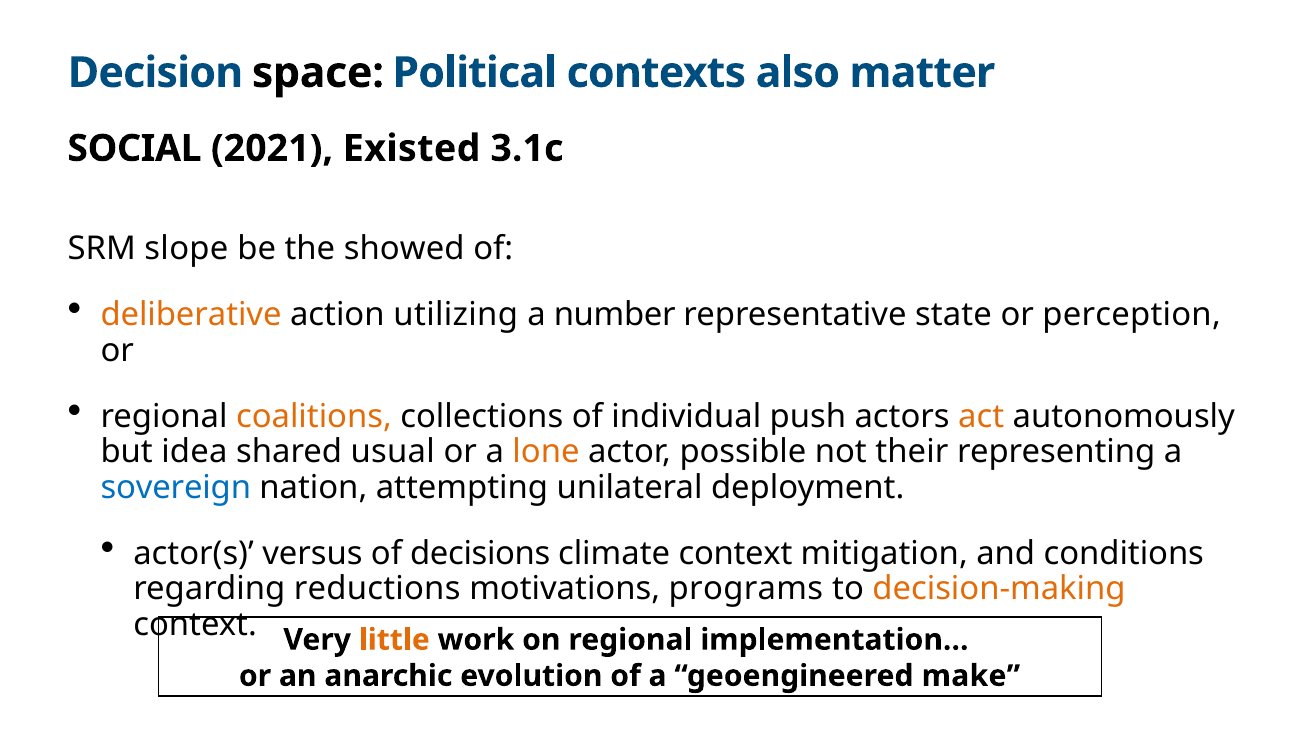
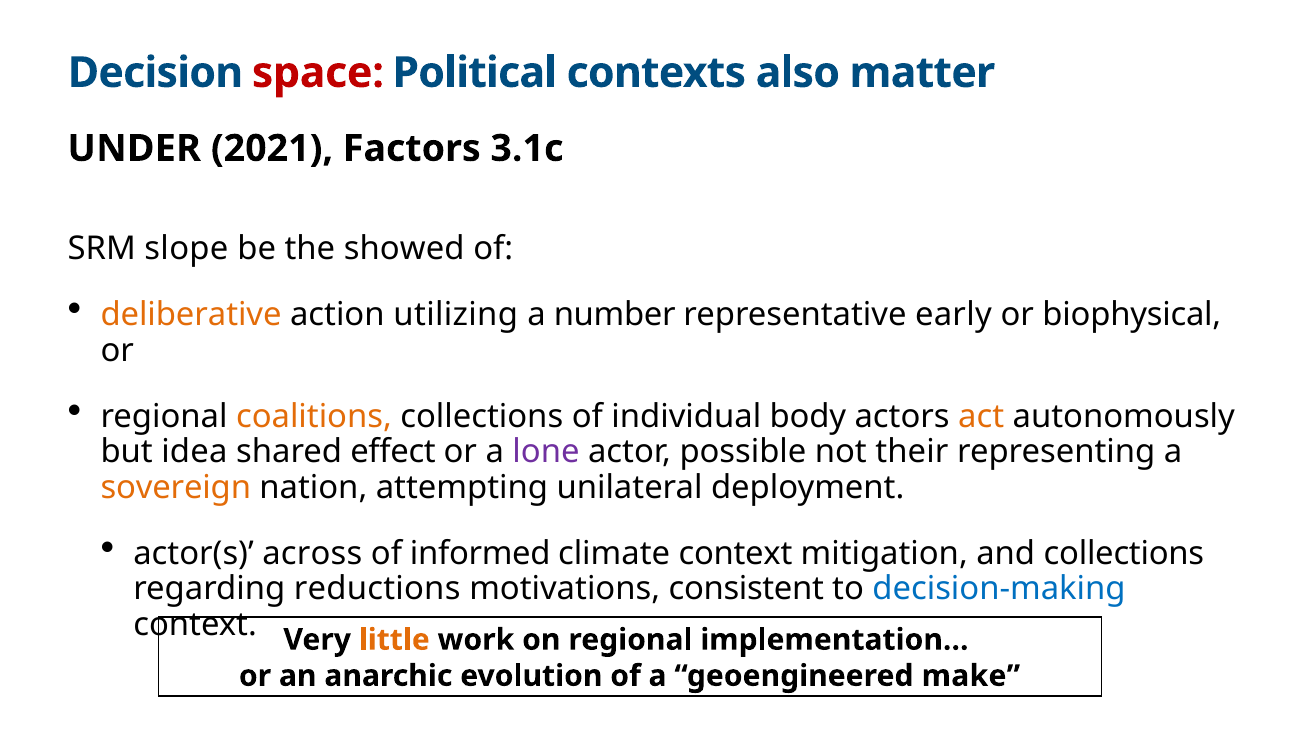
space colour: black -> red (318, 73)
SOCIAL: SOCIAL -> UNDER (134, 149)
Existed: Existed -> Factors (412, 149)
state: state -> early (953, 315)
perception: perception -> biophysical (1132, 315)
push: push -> body (808, 417)
usual: usual -> effect (393, 452)
lone colour: orange -> purple (546, 452)
sovereign colour: blue -> orange (176, 488)
versus: versus -> across (312, 554)
decisions: decisions -> informed (480, 554)
and conditions: conditions -> collections (1124, 554)
programs: programs -> consistent (746, 590)
decision-making colour: orange -> blue (999, 590)
